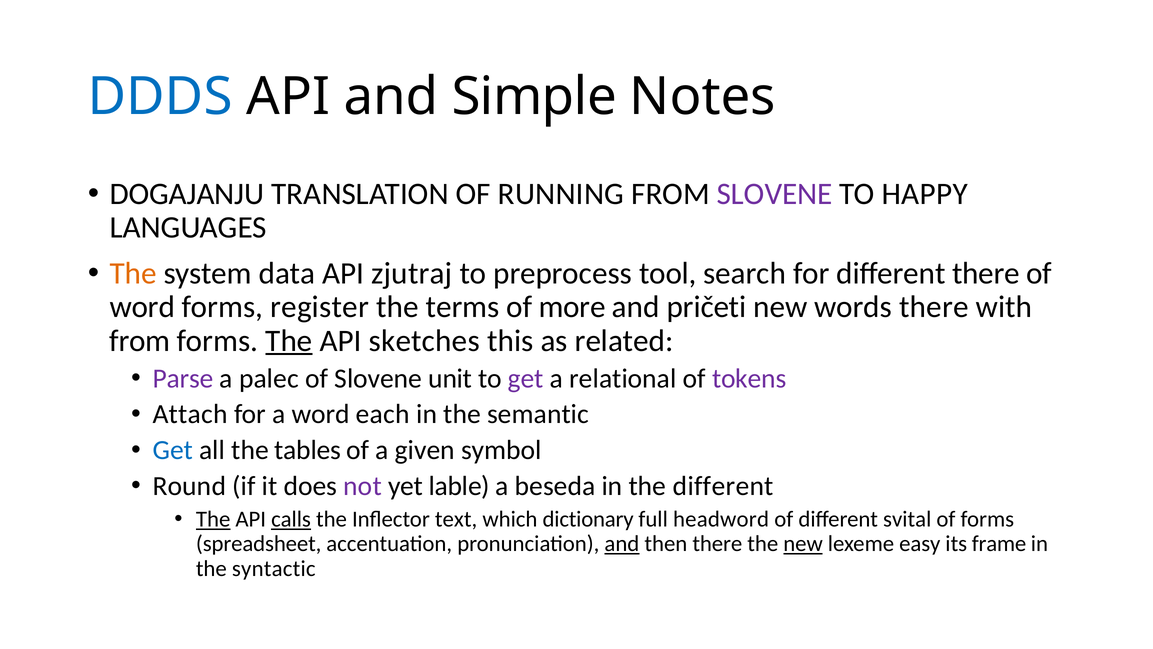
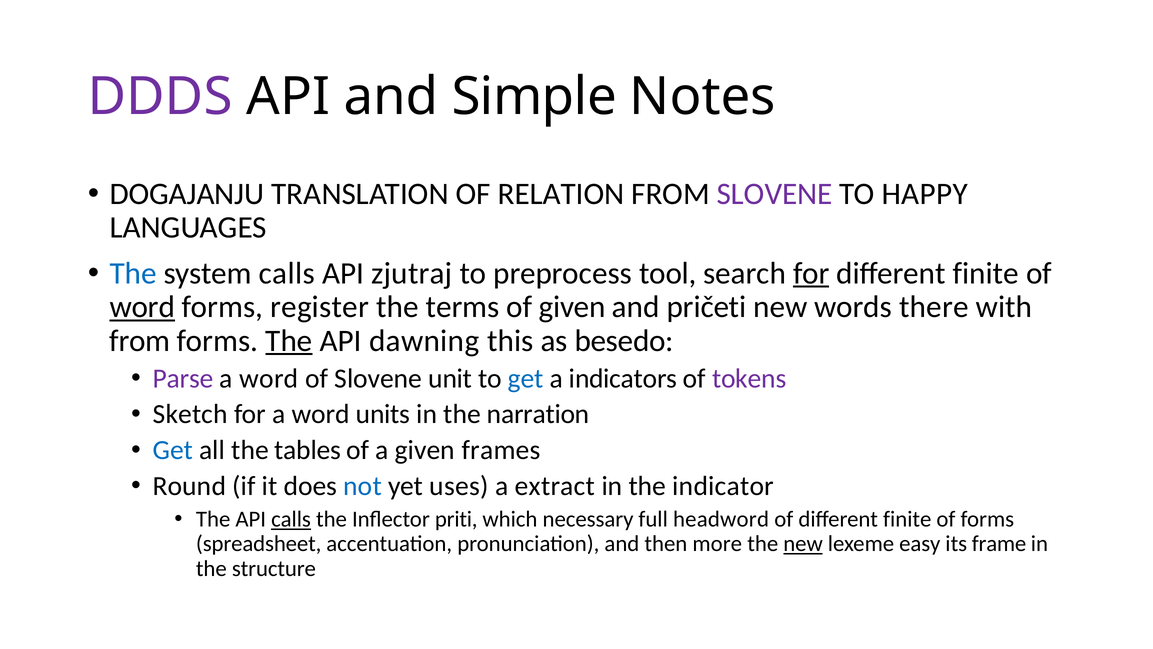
DDDS colour: blue -> purple (160, 97)
RUNNING: RUNNING -> RELATION (561, 194)
The colour: orange -> blue (133, 273)
system data: data -> calls (287, 273)
for underline: none -> present (811, 273)
there: there -> finite (986, 273)
word underline: none -> present (142, 307)
of more: more -> given (572, 307)
sketches: sketches -> dawning (424, 340)
related: related -> besedo (624, 340)
palec: palec -> word (269, 378)
get colour: purple -> blue (526, 378)
relational: relational -> indicators (623, 378)
Attach: Attach -> Sketch (190, 414)
each: each -> units (383, 414)
semantic: semantic -> narration (538, 414)
symbol: symbol -> frames (501, 450)
not colour: purple -> blue (363, 486)
lable: lable -> uses (459, 486)
beseda: beseda -> extract (555, 486)
the different: different -> indicator (723, 486)
The underline: present -> none (213, 519)
text: text -> priti (456, 519)
dictionary: dictionary -> necessary (588, 519)
of different svital: svital -> finite (907, 519)
and underline: present -> none (622, 544)
then there: there -> more (717, 544)
syntactic: syntactic -> structure (274, 568)
